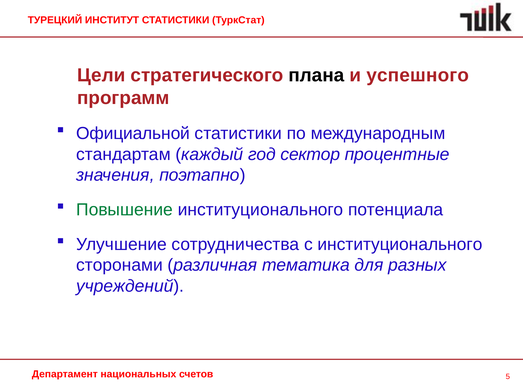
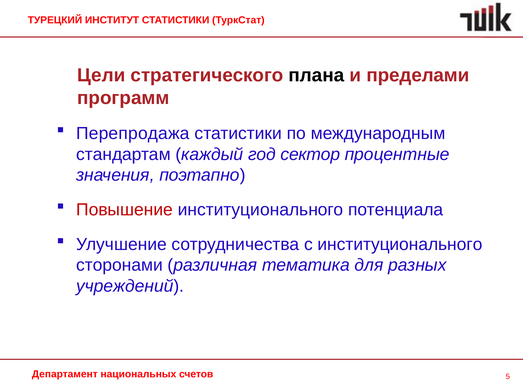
успешного: успешного -> пределами (418, 75)
Официальной: Официальной -> Перепродажа (133, 133)
Повышение colour: green -> red (125, 210)
